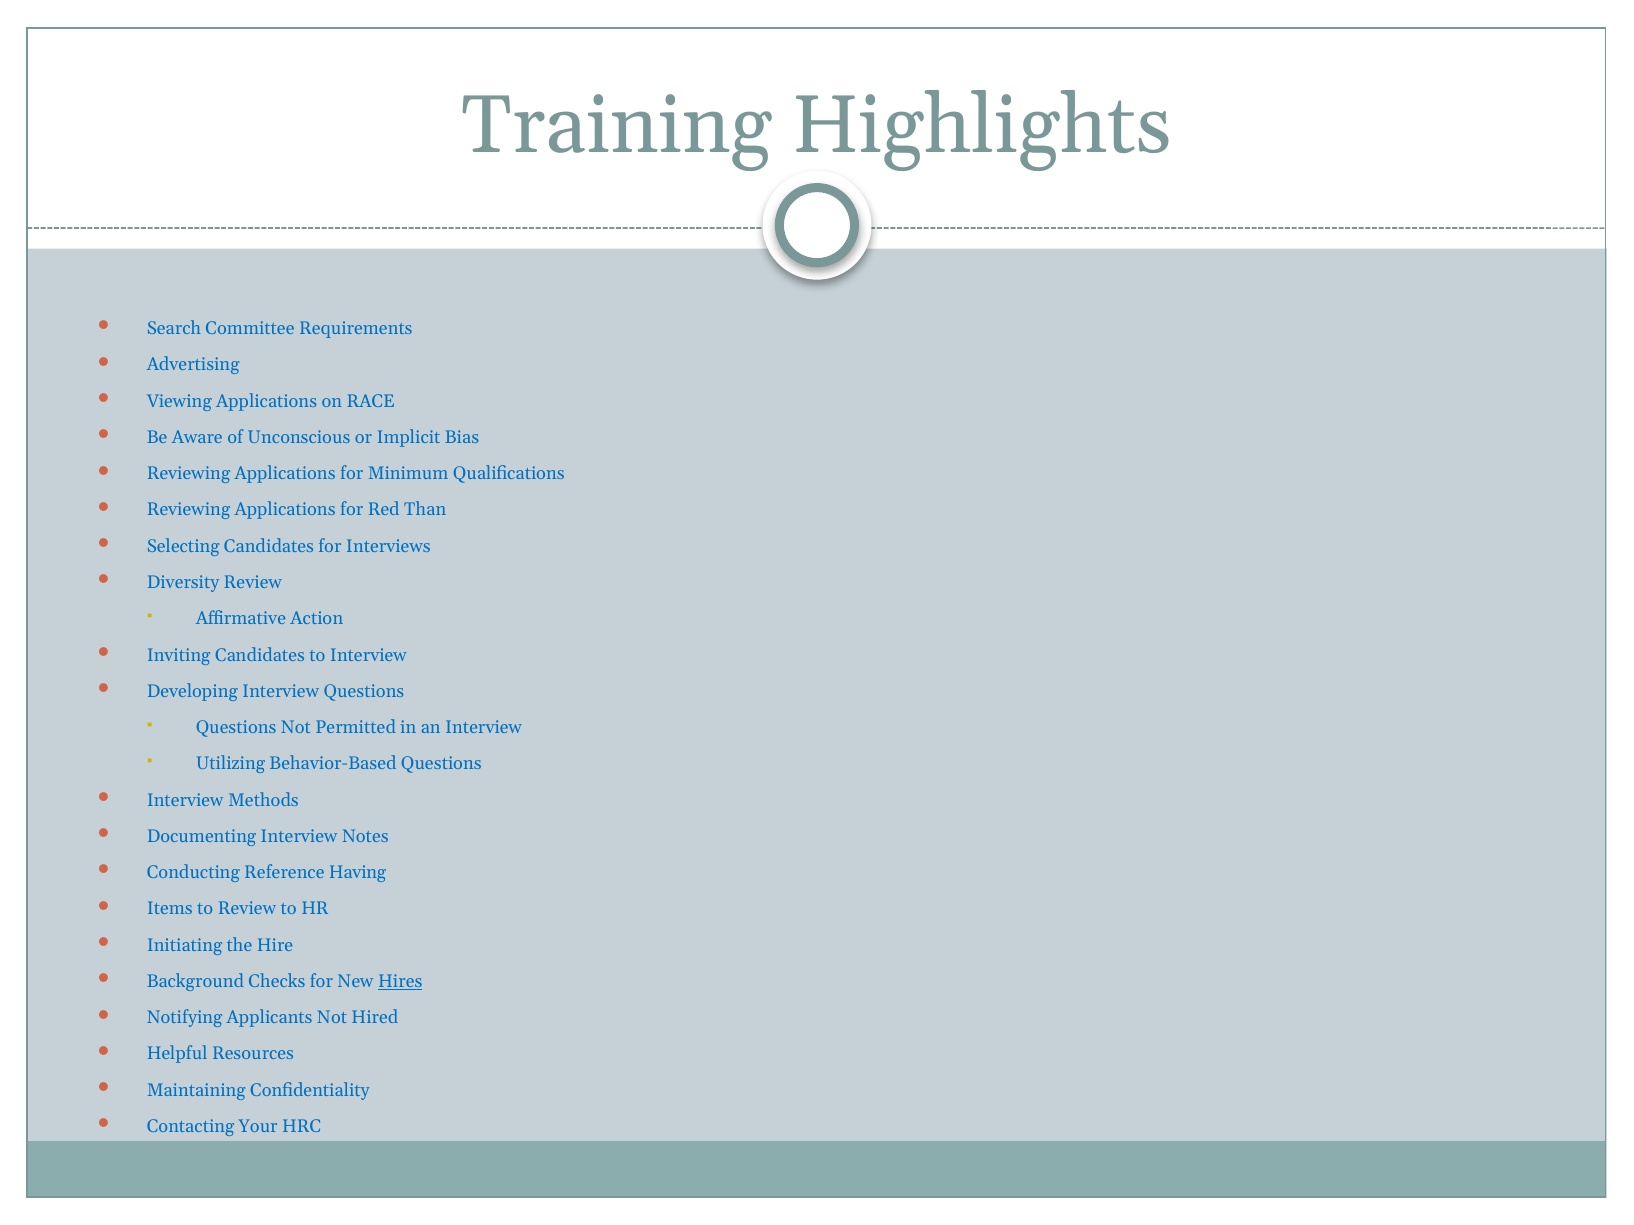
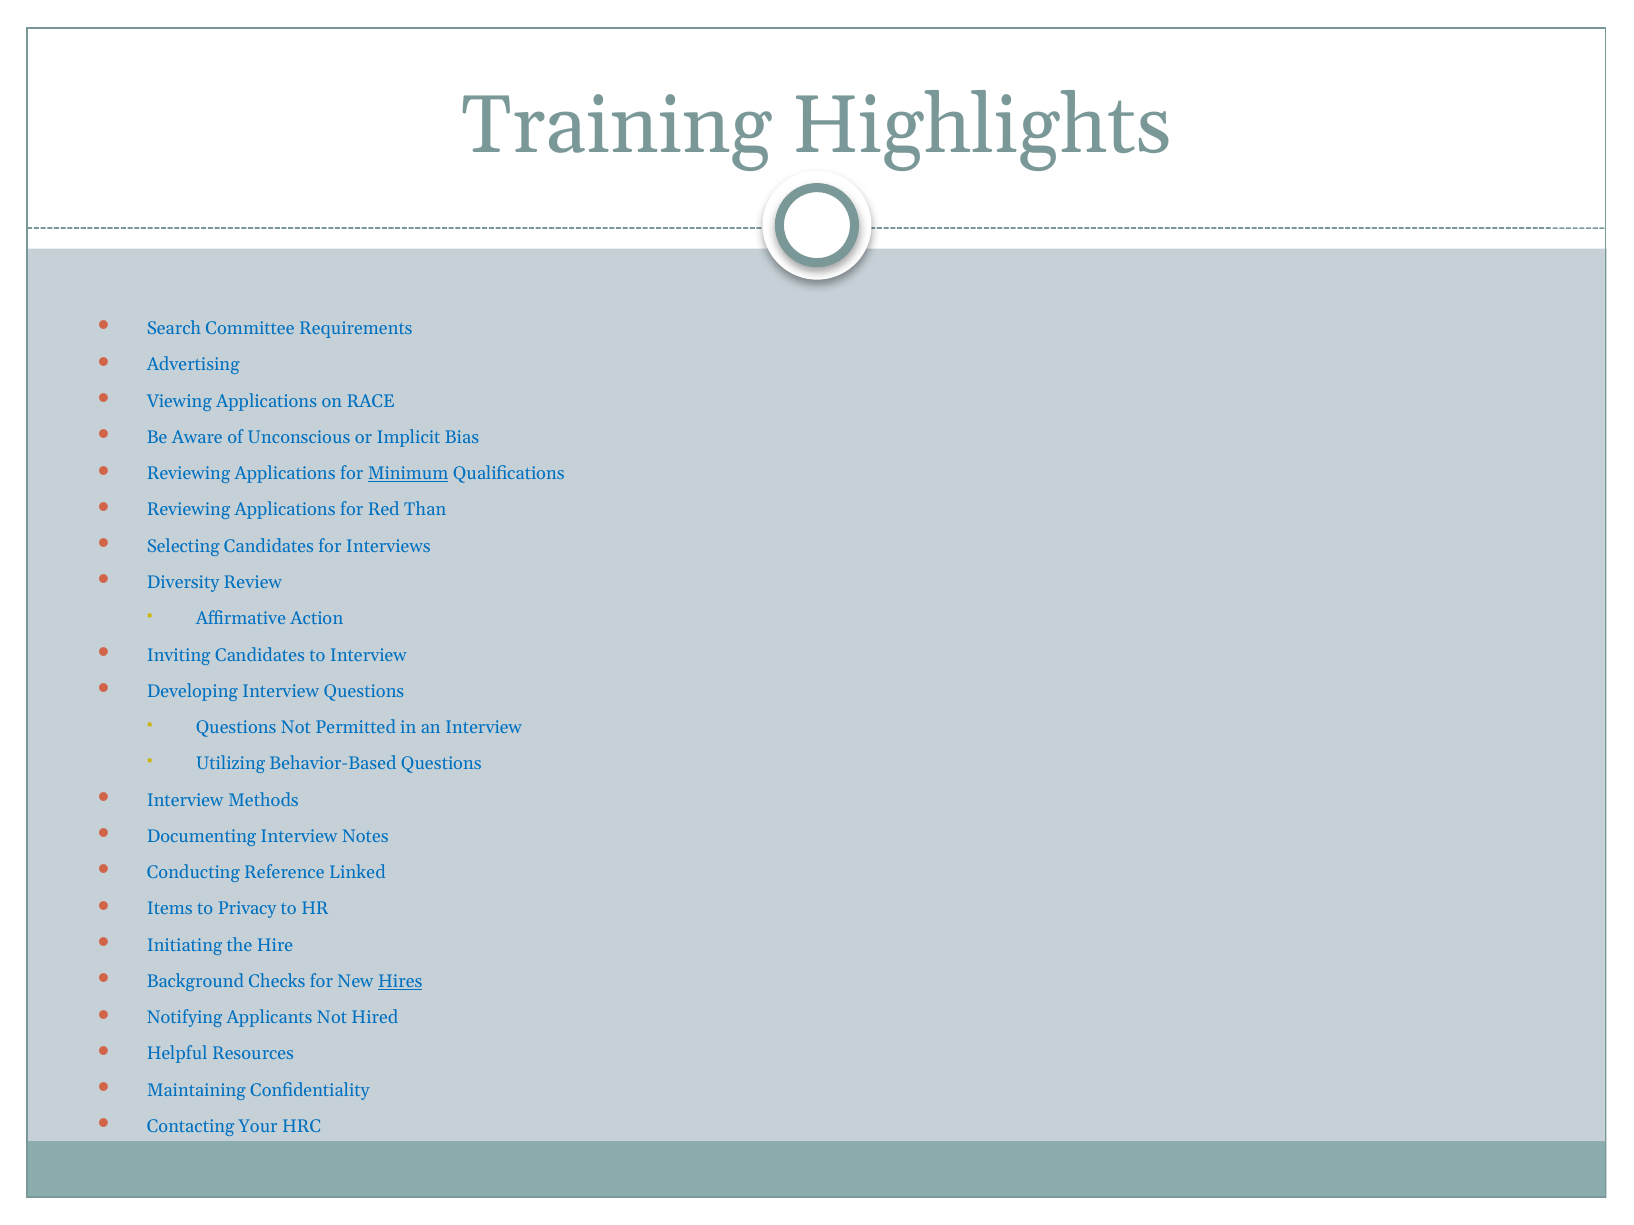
Minimum underline: none -> present (408, 474)
Having: Having -> Linked (357, 873)
to Review: Review -> Privacy (247, 909)
